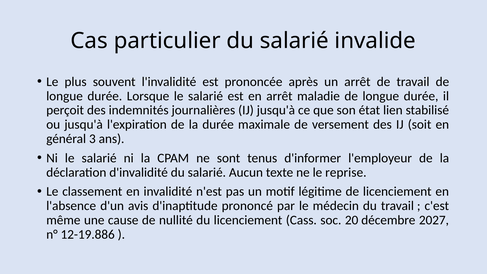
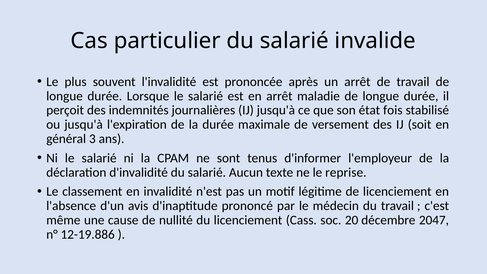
lien: lien -> fois (393, 110)
2027: 2027 -> 2047 (434, 220)
